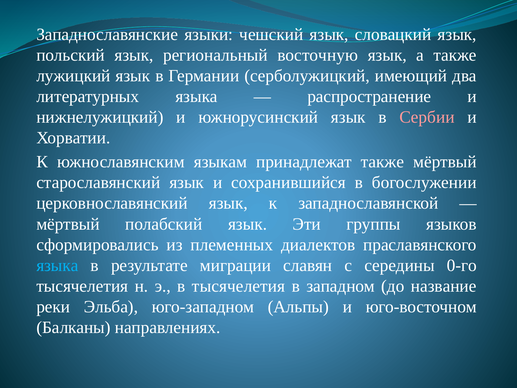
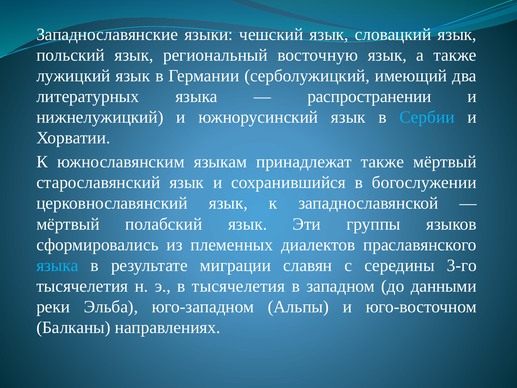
распространение: распространение -> распространении (369, 96)
Сербии colour: pink -> light blue (427, 117)
0-го: 0-го -> 3-го (462, 265)
название: название -> данными (444, 286)
